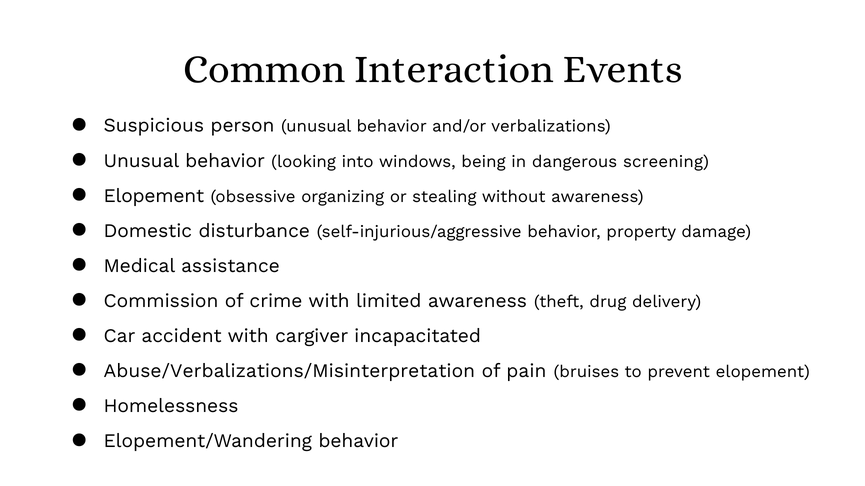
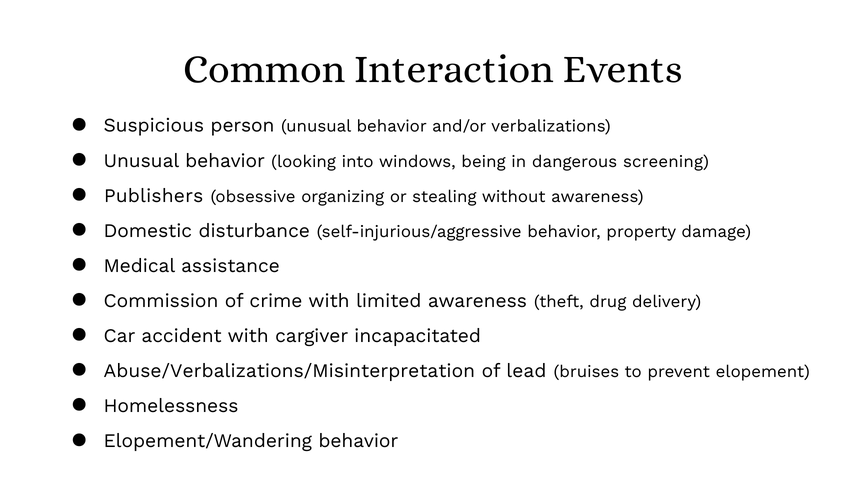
Elopement: Elopement -> Publishers (154, 196)
pain: pain -> lead (526, 371)
